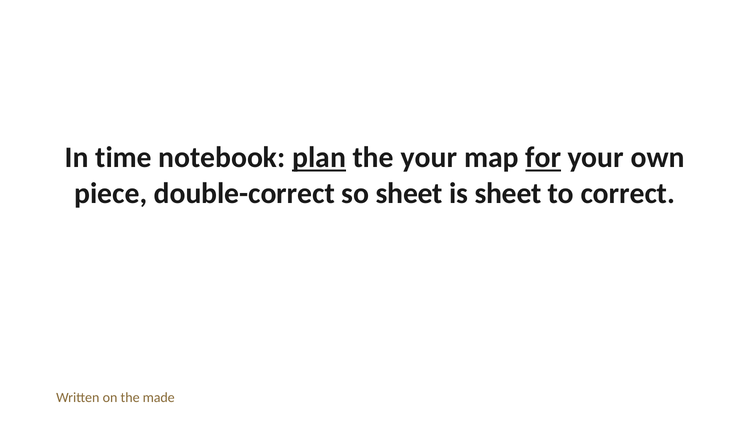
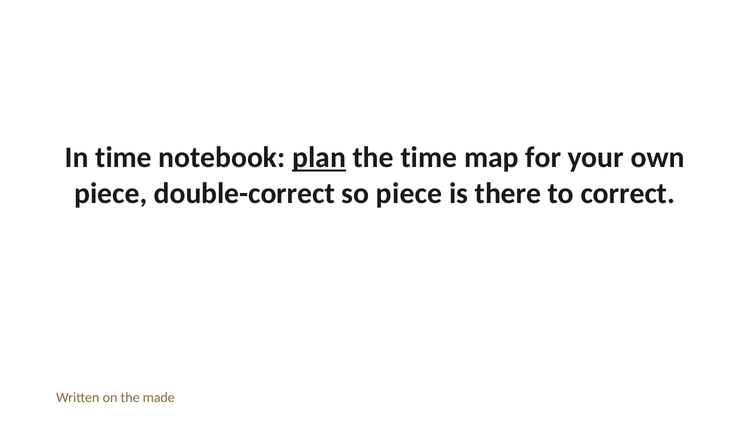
the your: your -> time (429, 158)
for underline: present -> none (543, 158)
so sheet: sheet -> piece (409, 193)
is sheet: sheet -> there (508, 193)
